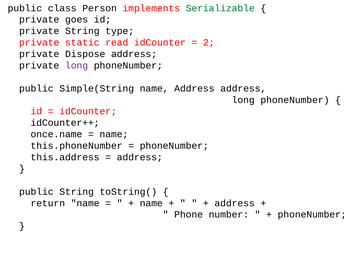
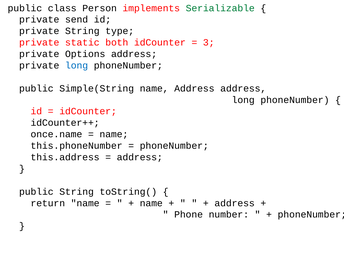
goes: goes -> send (77, 20)
read: read -> both (117, 43)
2: 2 -> 3 (209, 43)
Dispose: Dispose -> Options (85, 54)
long colour: purple -> blue (77, 65)
